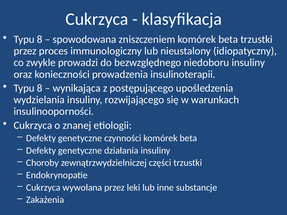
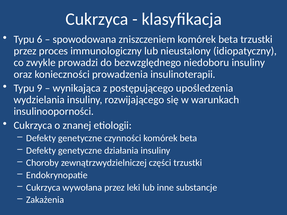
8: 8 -> 6 (40, 39)
8: 8 -> 9 (40, 88)
